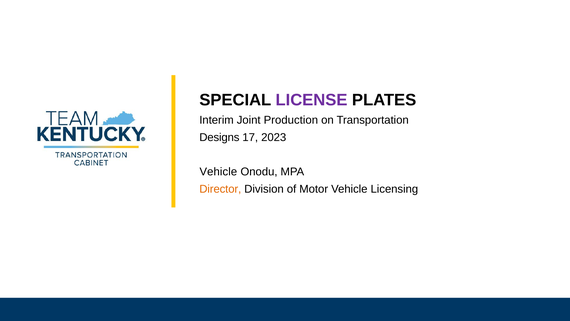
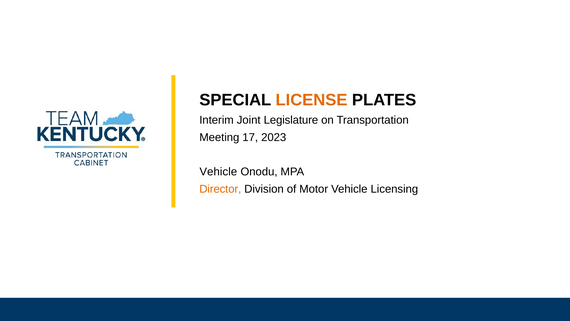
LICENSE colour: purple -> orange (311, 100)
Production: Production -> Legislature (291, 120)
Designs: Designs -> Meeting (219, 137)
